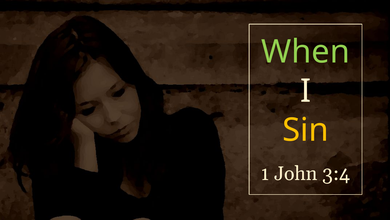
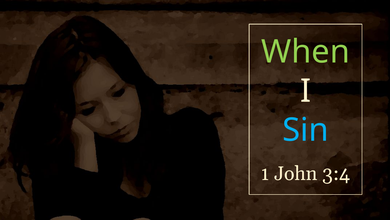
Sin colour: yellow -> light blue (306, 130)
